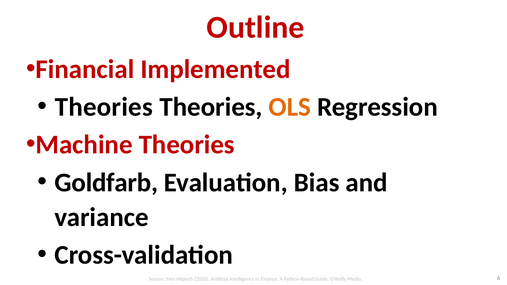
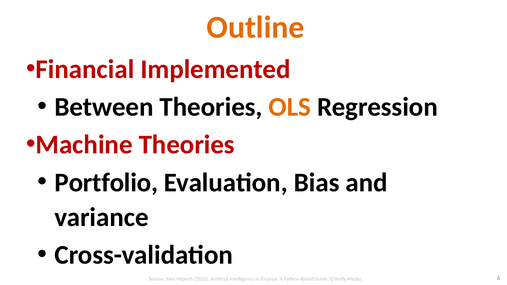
Outline colour: red -> orange (256, 27)
Theories: Theories -> Between (104, 107)
Goldfarb: Goldfarb -> Portfolio (106, 183)
